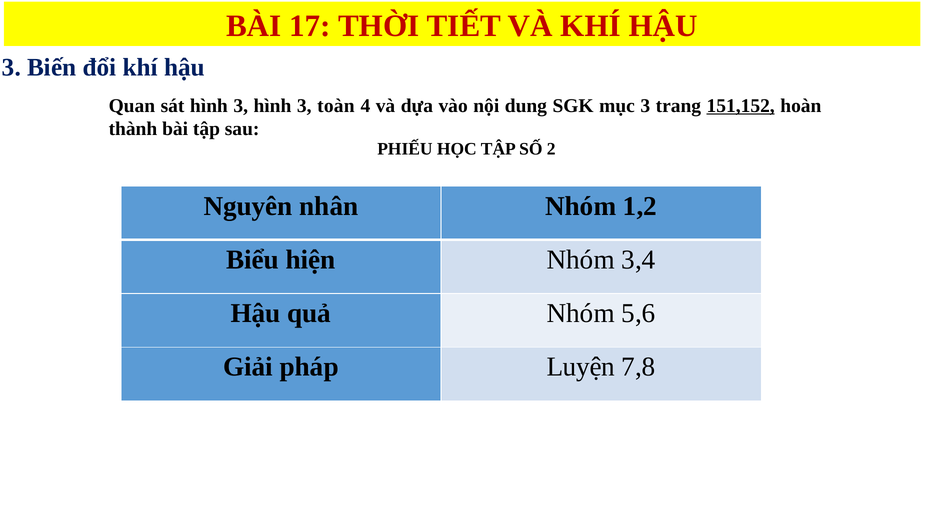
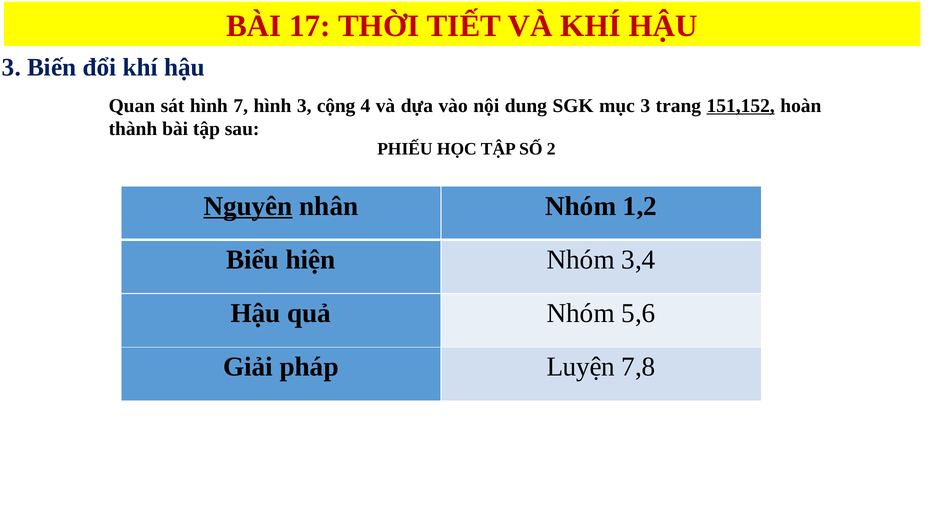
sát hình 3: 3 -> 7 (241, 106)
toàn: toàn -> cộng (336, 106)
Nguyên underline: none -> present (248, 206)
